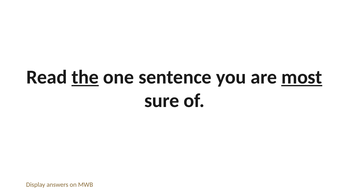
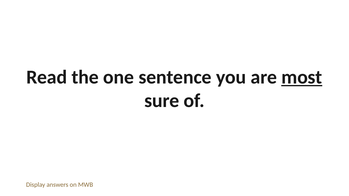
the underline: present -> none (85, 77)
